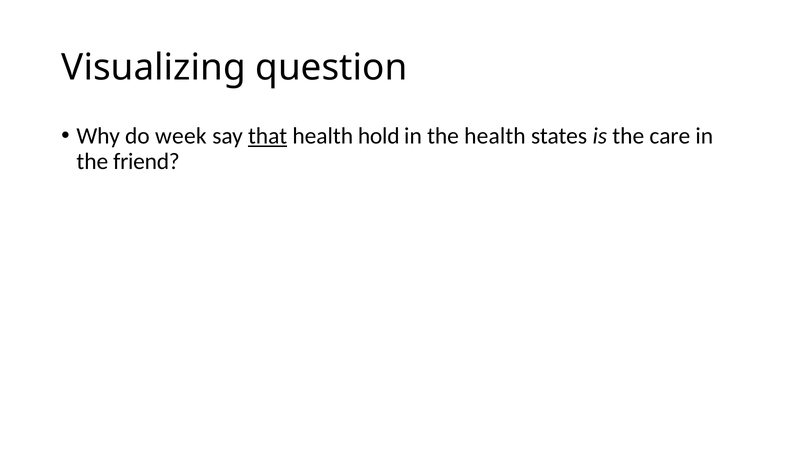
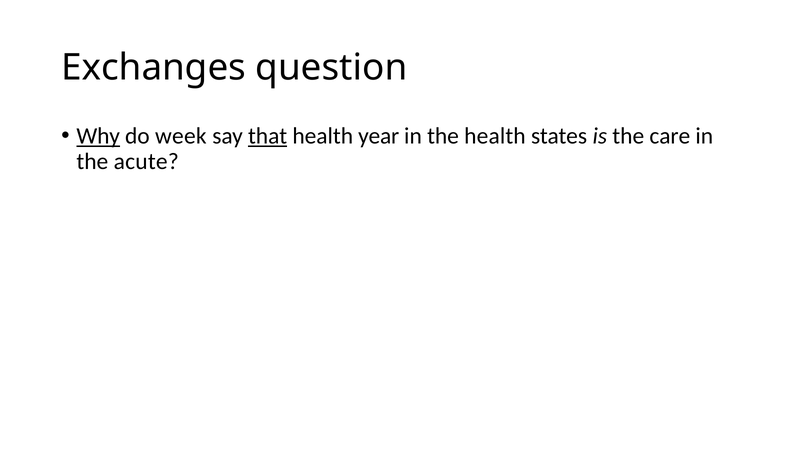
Visualizing: Visualizing -> Exchanges (154, 68)
Why underline: none -> present (98, 136)
hold: hold -> year (379, 136)
friend: friend -> acute (146, 161)
